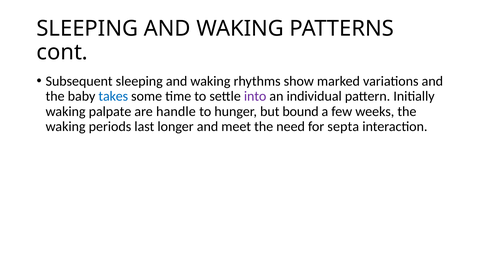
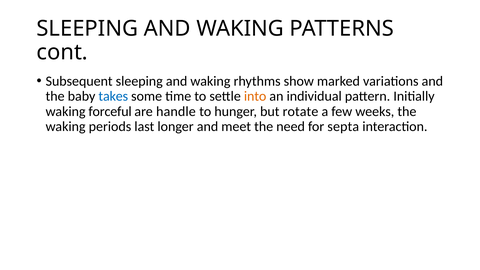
into colour: purple -> orange (255, 96)
palpate: palpate -> forceful (110, 111)
bound: bound -> rotate (300, 111)
